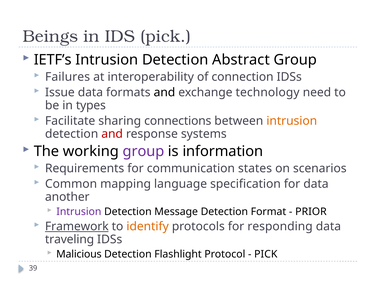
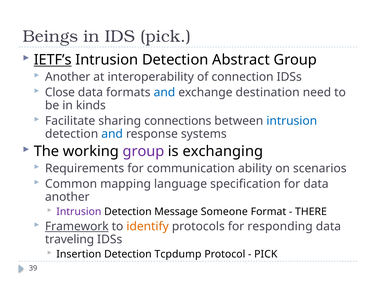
IETF’s underline: none -> present (53, 60)
Failures: Failures -> Another (68, 77)
Issue: Issue -> Close (60, 92)
and colour: black -> blue (164, 92)
technology: technology -> destination (268, 92)
types: types -> kinds (91, 105)
intrusion colour: orange -> blue (292, 121)
and colour: red -> blue (112, 134)
information: information -> exchanging (223, 151)
states: states -> ability (255, 168)
Message Detection: Detection -> Someone (224, 212)
PRIOR: PRIOR -> THERE (311, 212)
Malicious: Malicious -> Insertion (79, 254)
Flashlight: Flashlight -> Tcpdump (178, 254)
